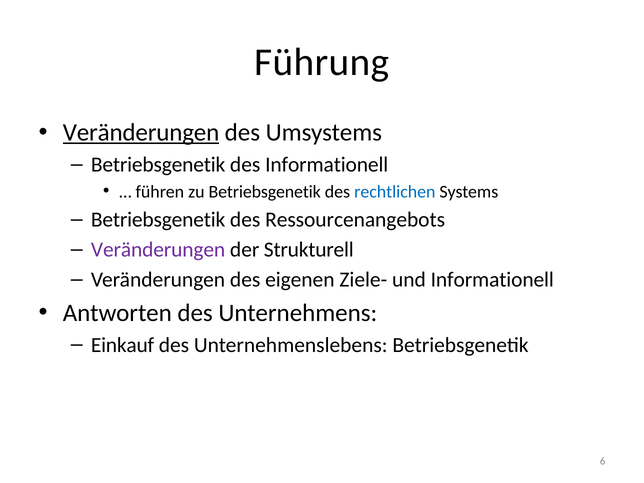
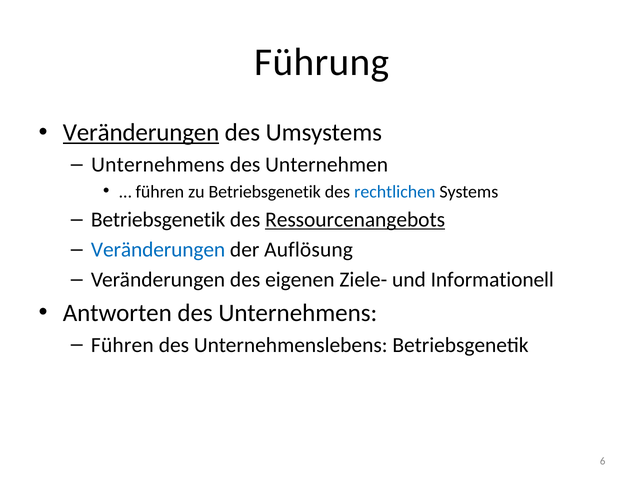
Betriebsgenetik: Betriebsgenetik -> Unternehmens (158, 165)
des Informationell: Informationell -> Unternehmen (327, 165)
Ressourcenangebots underline: none -> present (355, 220)
Veränderungen colour: purple -> blue (158, 250)
Strukturell: Strukturell -> Auflösung (309, 250)
Einkauf: Einkauf -> Führen (122, 345)
